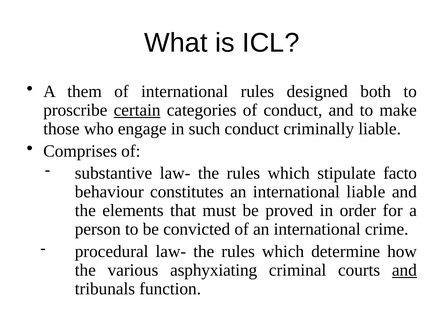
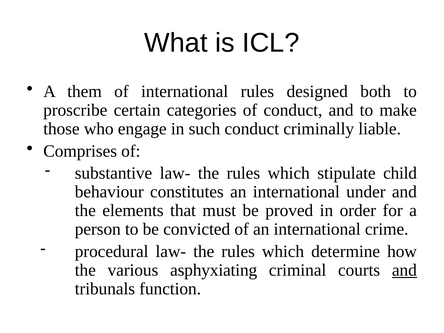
certain underline: present -> none (137, 110)
facto: facto -> child (400, 173)
international liable: liable -> under (366, 192)
